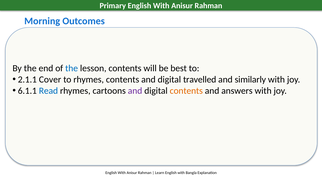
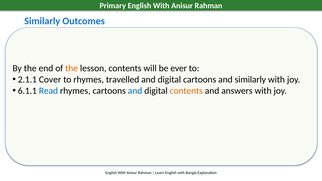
Morning: Morning -> Similarly (42, 21)
the colour: blue -> orange (72, 68)
best: best -> ever (179, 68)
rhymes contents: contents -> travelled (123, 80)
digital travelled: travelled -> cartoons (200, 80)
and colour: purple -> blue (135, 91)
